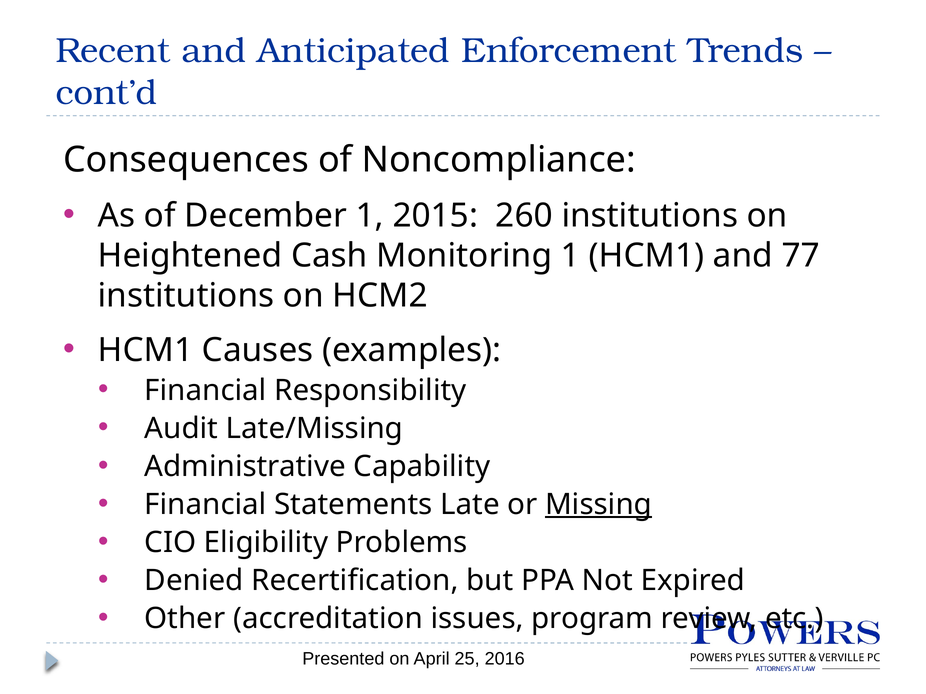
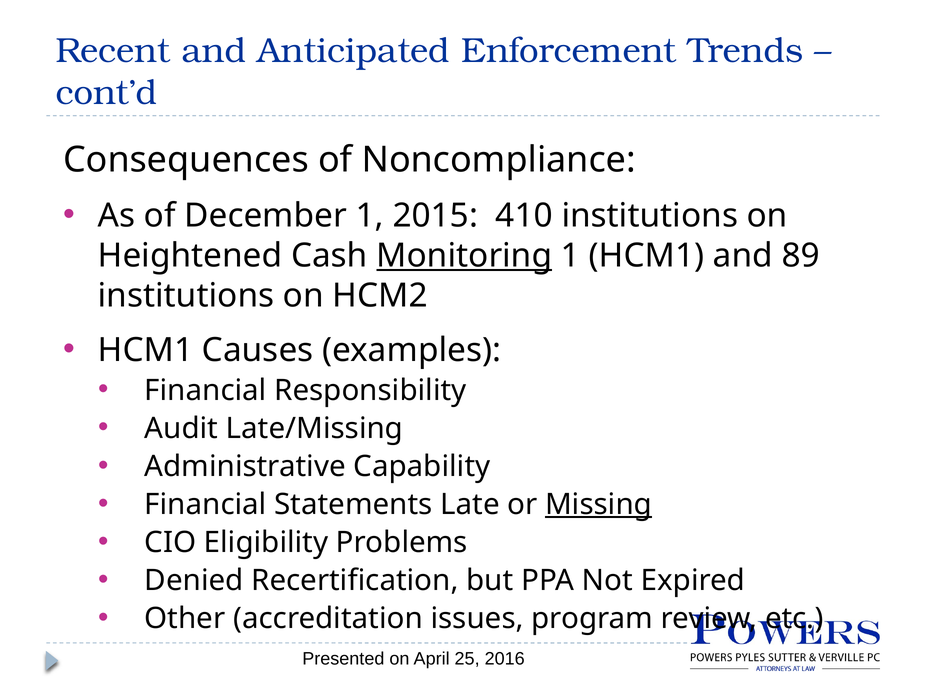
260: 260 -> 410 (524, 216)
Monitoring underline: none -> present (464, 256)
77: 77 -> 89 (801, 256)
